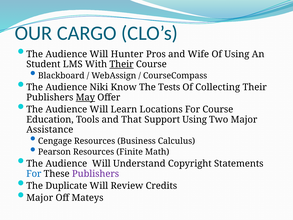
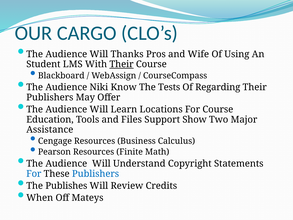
Hunter: Hunter -> Thanks (127, 54)
Collecting: Collecting -> Regarding (218, 87)
May underline: present -> none (85, 97)
That: That -> Files (132, 119)
Support Using: Using -> Show (195, 119)
Publishers colour: purple -> blue (96, 174)
Duplicate: Duplicate -> Publishes (66, 186)
Major: Major -> When (40, 198)
